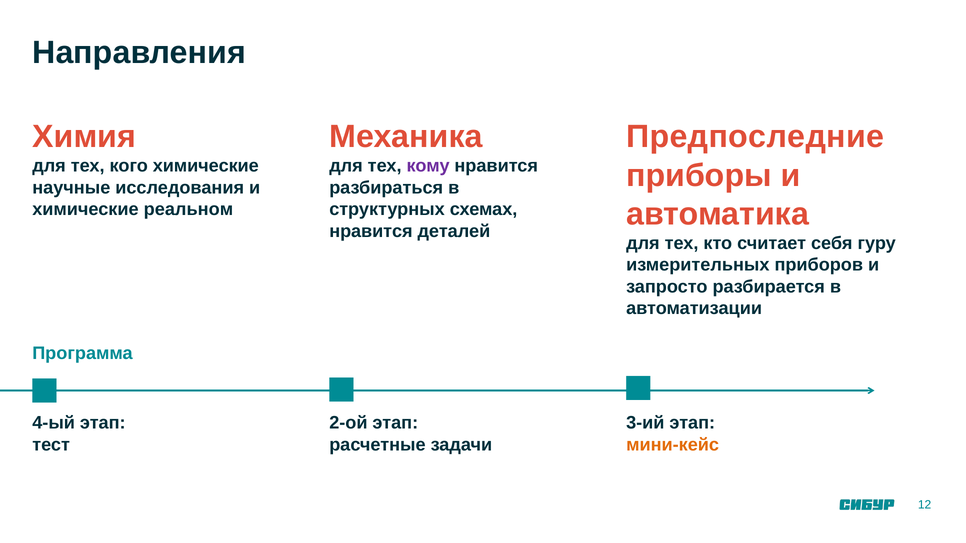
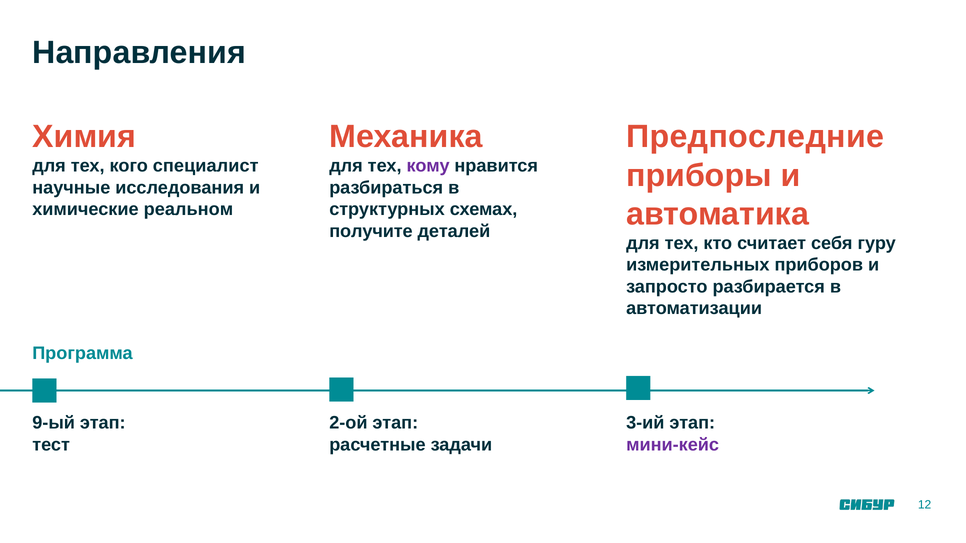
кого химические: химические -> специалист (206, 166)
нравится: нравится -> получите (371, 231)
4-ый: 4-ый -> 9-ый (54, 423)
мини-кейс colour: orange -> purple (673, 445)
